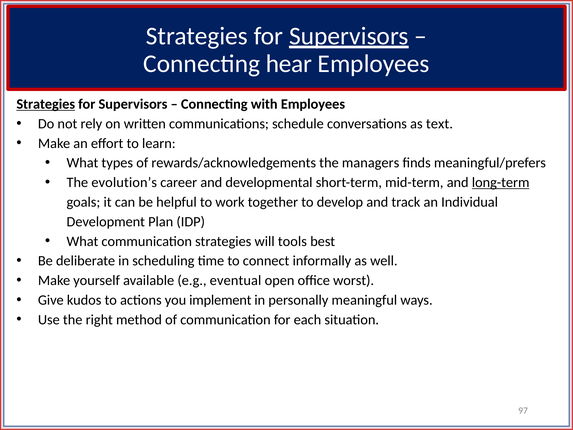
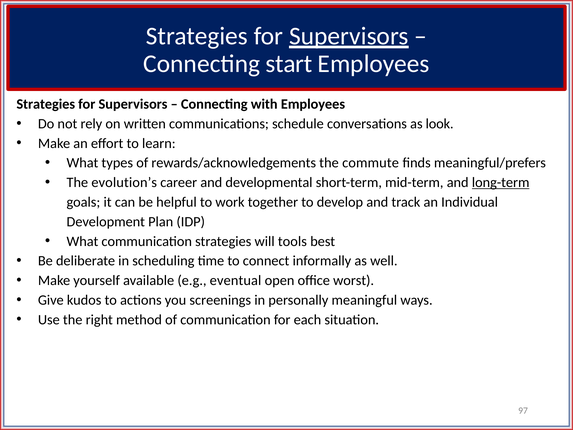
hear: hear -> start (289, 64)
Strategies underline: present -> none (46, 104)
text: text -> look (440, 124)
managers: managers -> commute (371, 163)
implement: implement -> screenings (220, 300)
